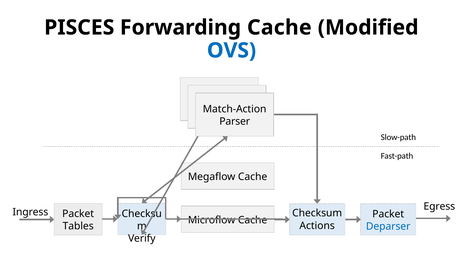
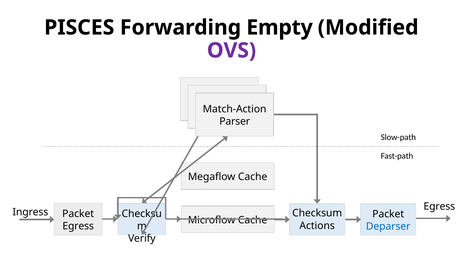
Forwarding Cache: Cache -> Empty (280, 27)
OVS colour: blue -> purple (231, 50)
Tables: Tables -> Egress (78, 226)
